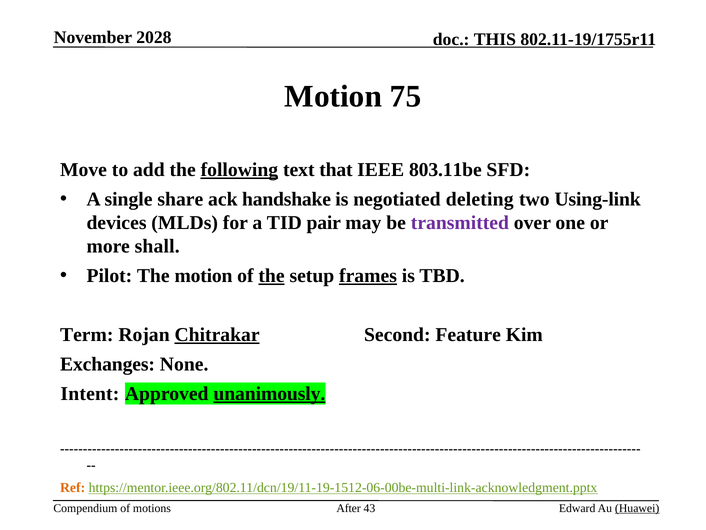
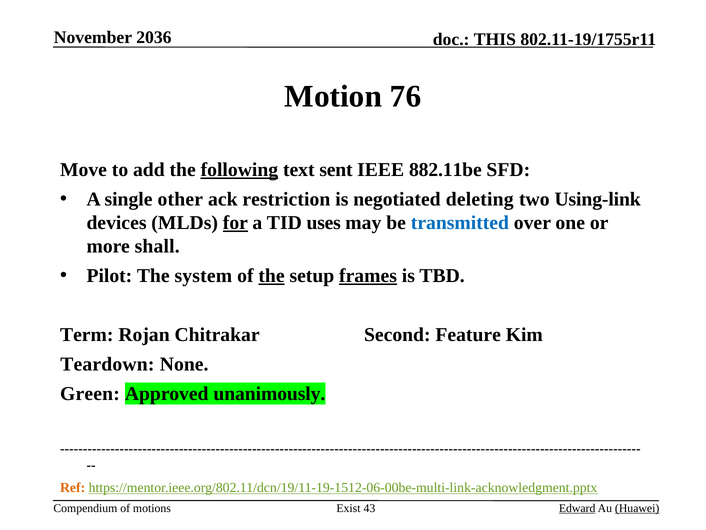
2028: 2028 -> 2036 (154, 37)
75: 75 -> 76 (406, 96)
that: that -> sent (336, 170)
803.11be: 803.11be -> 882.11be (445, 170)
share: share -> other (180, 199)
handshake: handshake -> restriction (286, 199)
for underline: none -> present (235, 223)
pair: pair -> uses (324, 223)
transmitted colour: purple -> blue (460, 223)
The motion: motion -> system (203, 276)
Chitrakar underline: present -> none (217, 334)
Exchanges: Exchanges -> Teardown (107, 364)
Intent: Intent -> Green (90, 393)
unanimously underline: present -> none (269, 393)
After: After -> Exist (348, 508)
Edward underline: none -> present (577, 508)
